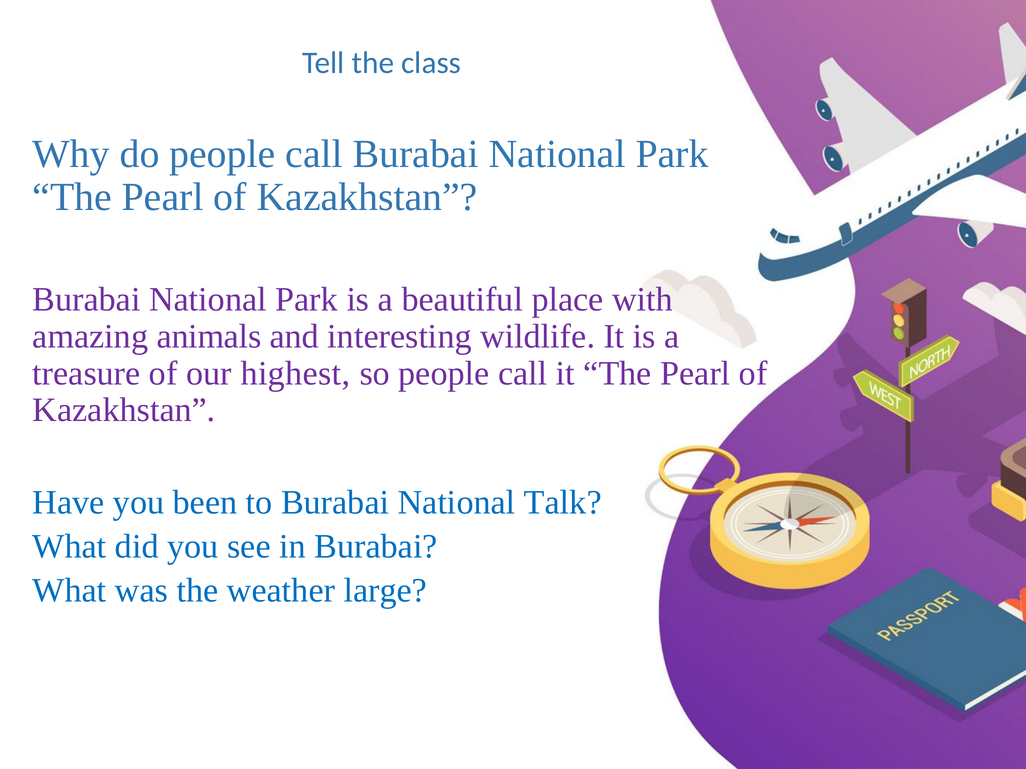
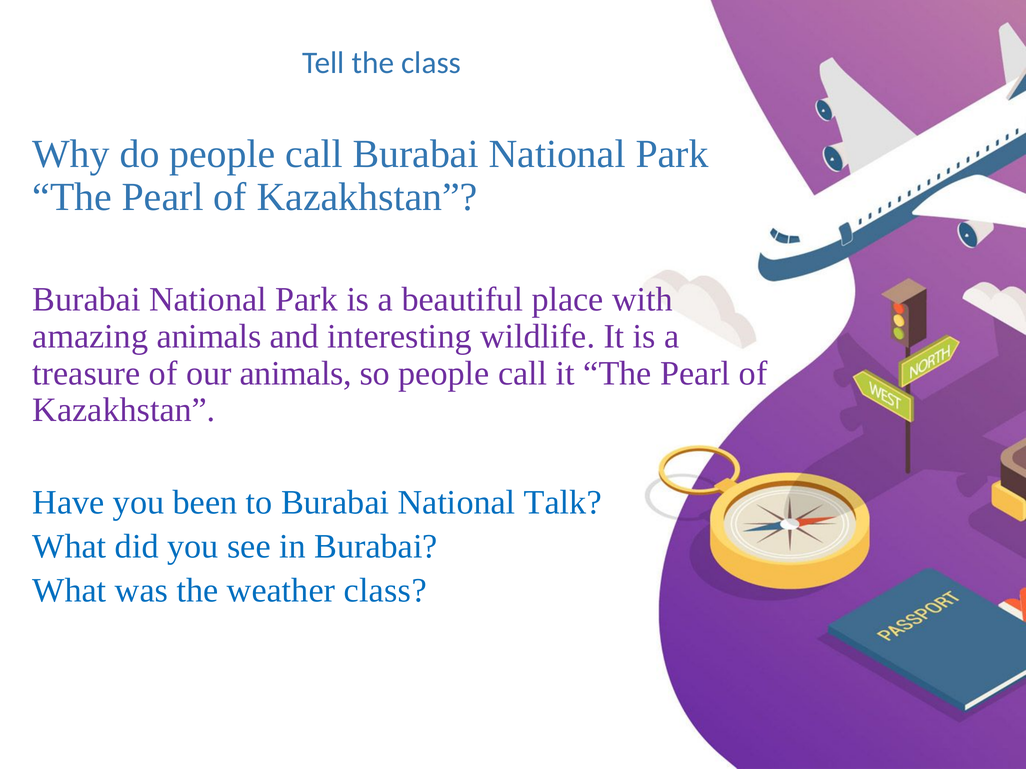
our highest: highest -> animals (296, 374)
weather large: large -> class (385, 591)
